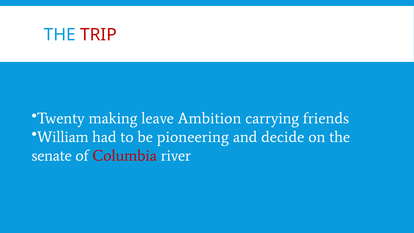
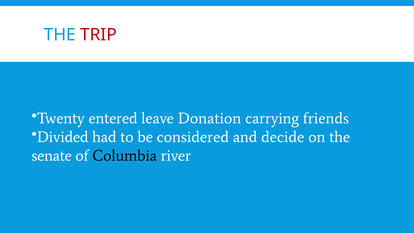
making: making -> entered (113, 118)
Ambition: Ambition -> Donation (209, 118)
William: William -> Divided (63, 137)
pioneering: pioneering -> considered (193, 137)
Columbia colour: red -> black (125, 156)
